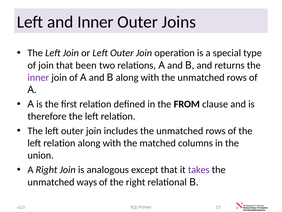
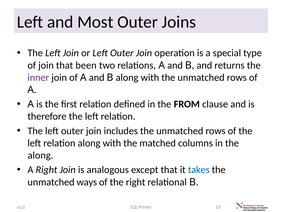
and Inner: Inner -> Most (95, 22)
union: union -> along (41, 155)
takes colour: purple -> blue (199, 169)
